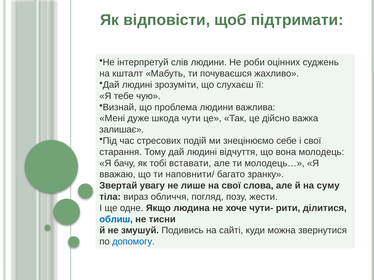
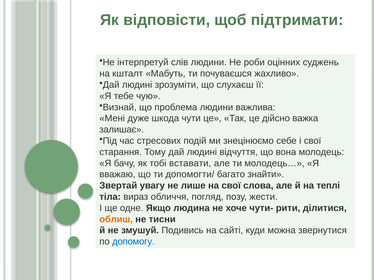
наповнити/: наповнити/ -> допомогти/ (190, 175)
зранку: зранку -> знайти (266, 175)
суму: суму -> теплі (328, 186)
облиш colour: blue -> orange (116, 220)
